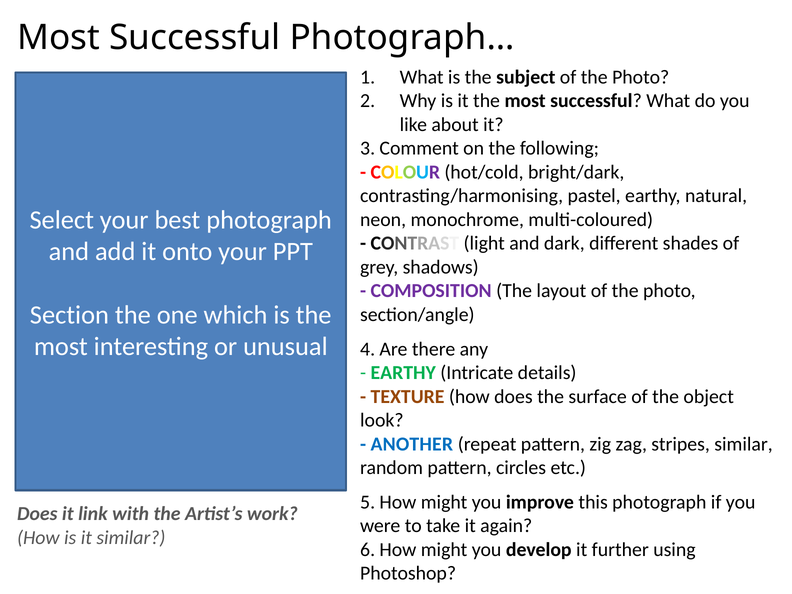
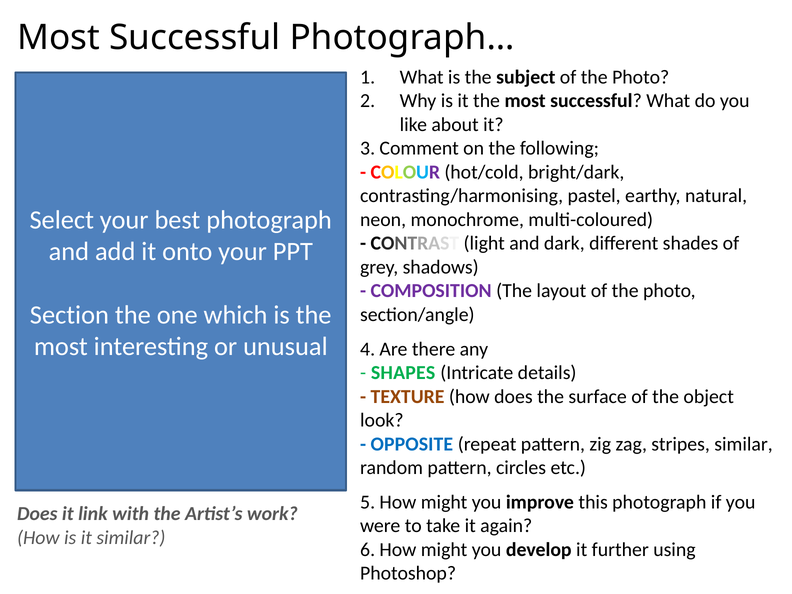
EARTHY: EARTHY -> SHAPES (403, 373)
ANOTHER: ANOTHER -> OPPOSITE (412, 444)
